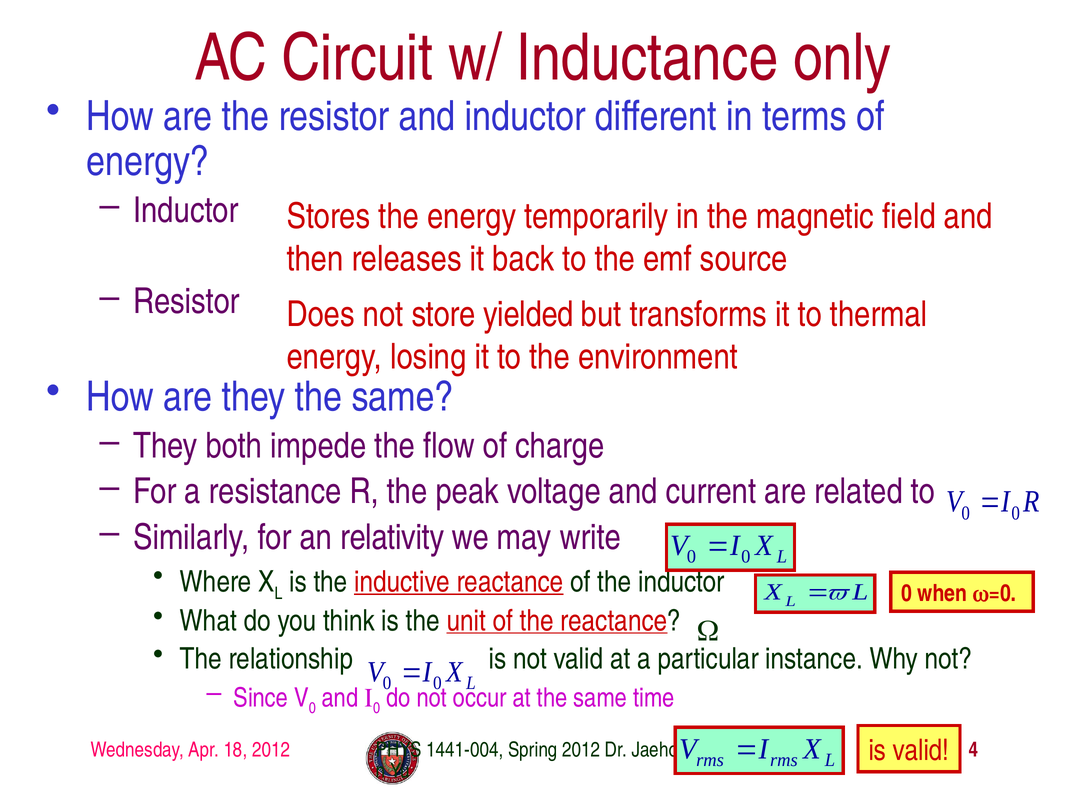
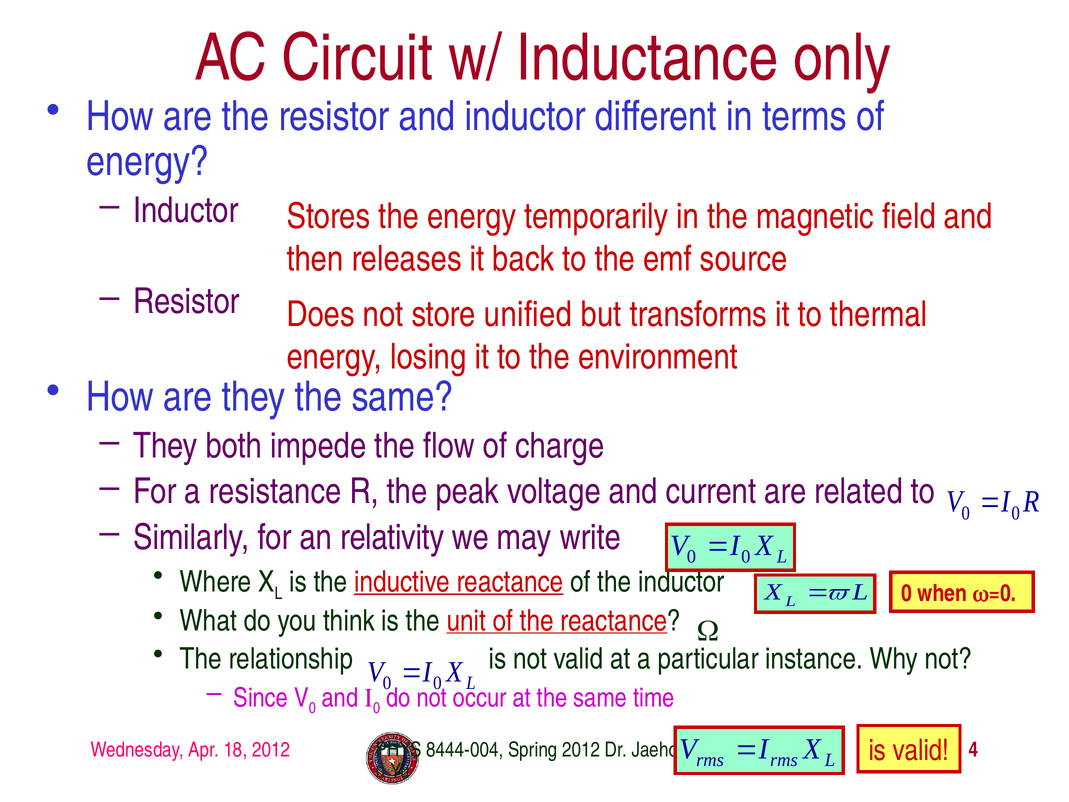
yielded: yielded -> unified (528, 314)
1441-004: 1441-004 -> 8444-004 (465, 750)
